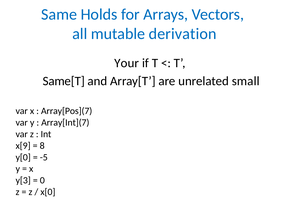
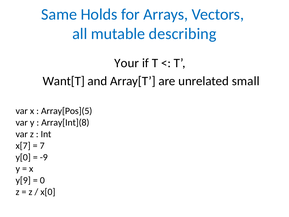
derivation: derivation -> describing (183, 34)
Same[T: Same[T -> Want[T (64, 81)
Array[Pos](7: Array[Pos](7 -> Array[Pos](5 (67, 111)
Array[Int](7: Array[Int](7 -> Array[Int](8 (65, 122)
x[9: x[9 -> x[7 (23, 145)
8: 8 -> 7 (42, 145)
-5: -5 -> -9 (44, 157)
y[3: y[3 -> y[9 (23, 180)
